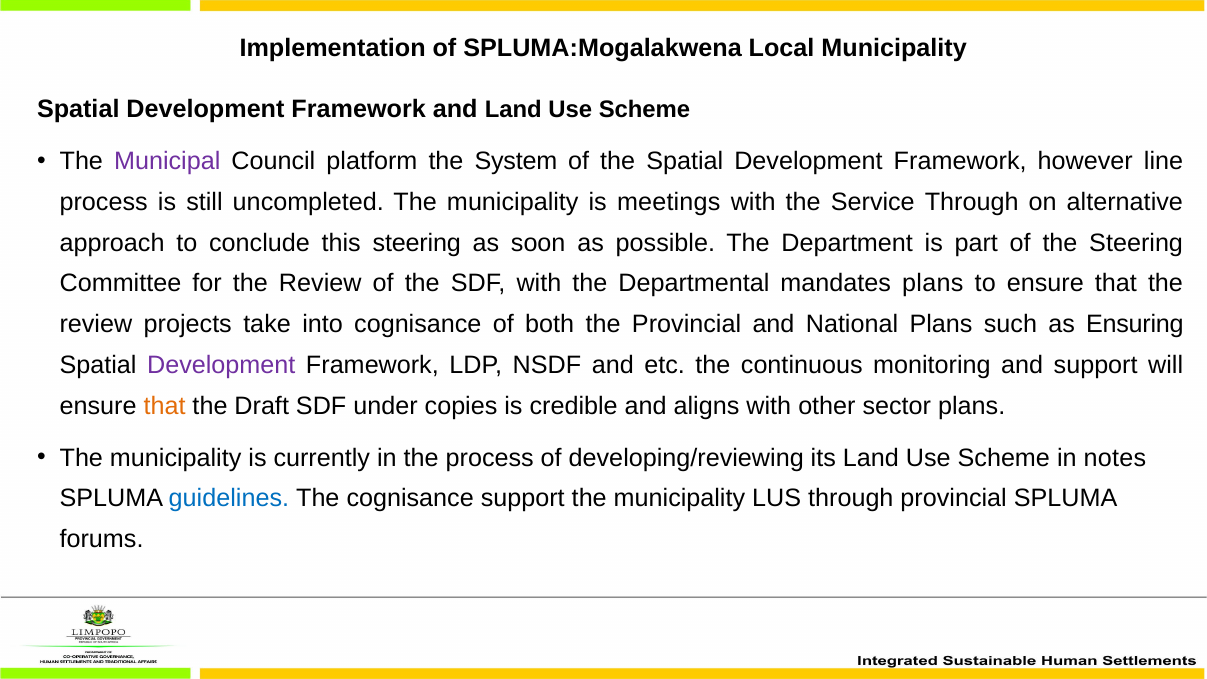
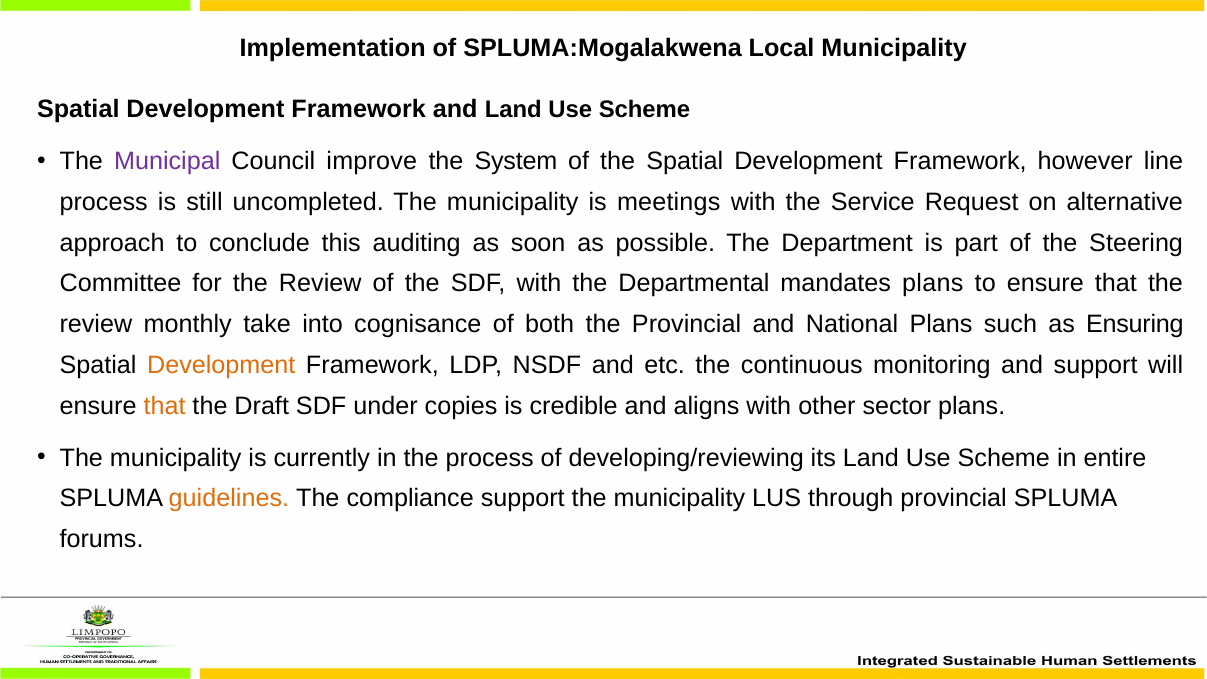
platform: platform -> improve (372, 161)
Service Through: Through -> Request (972, 202)
this steering: steering -> auditing (417, 243)
projects: projects -> monthly (188, 324)
Development colour: purple -> orange (221, 365)
notes: notes -> entire (1115, 458)
guidelines colour: blue -> orange (229, 498)
The cognisance: cognisance -> compliance (410, 498)
